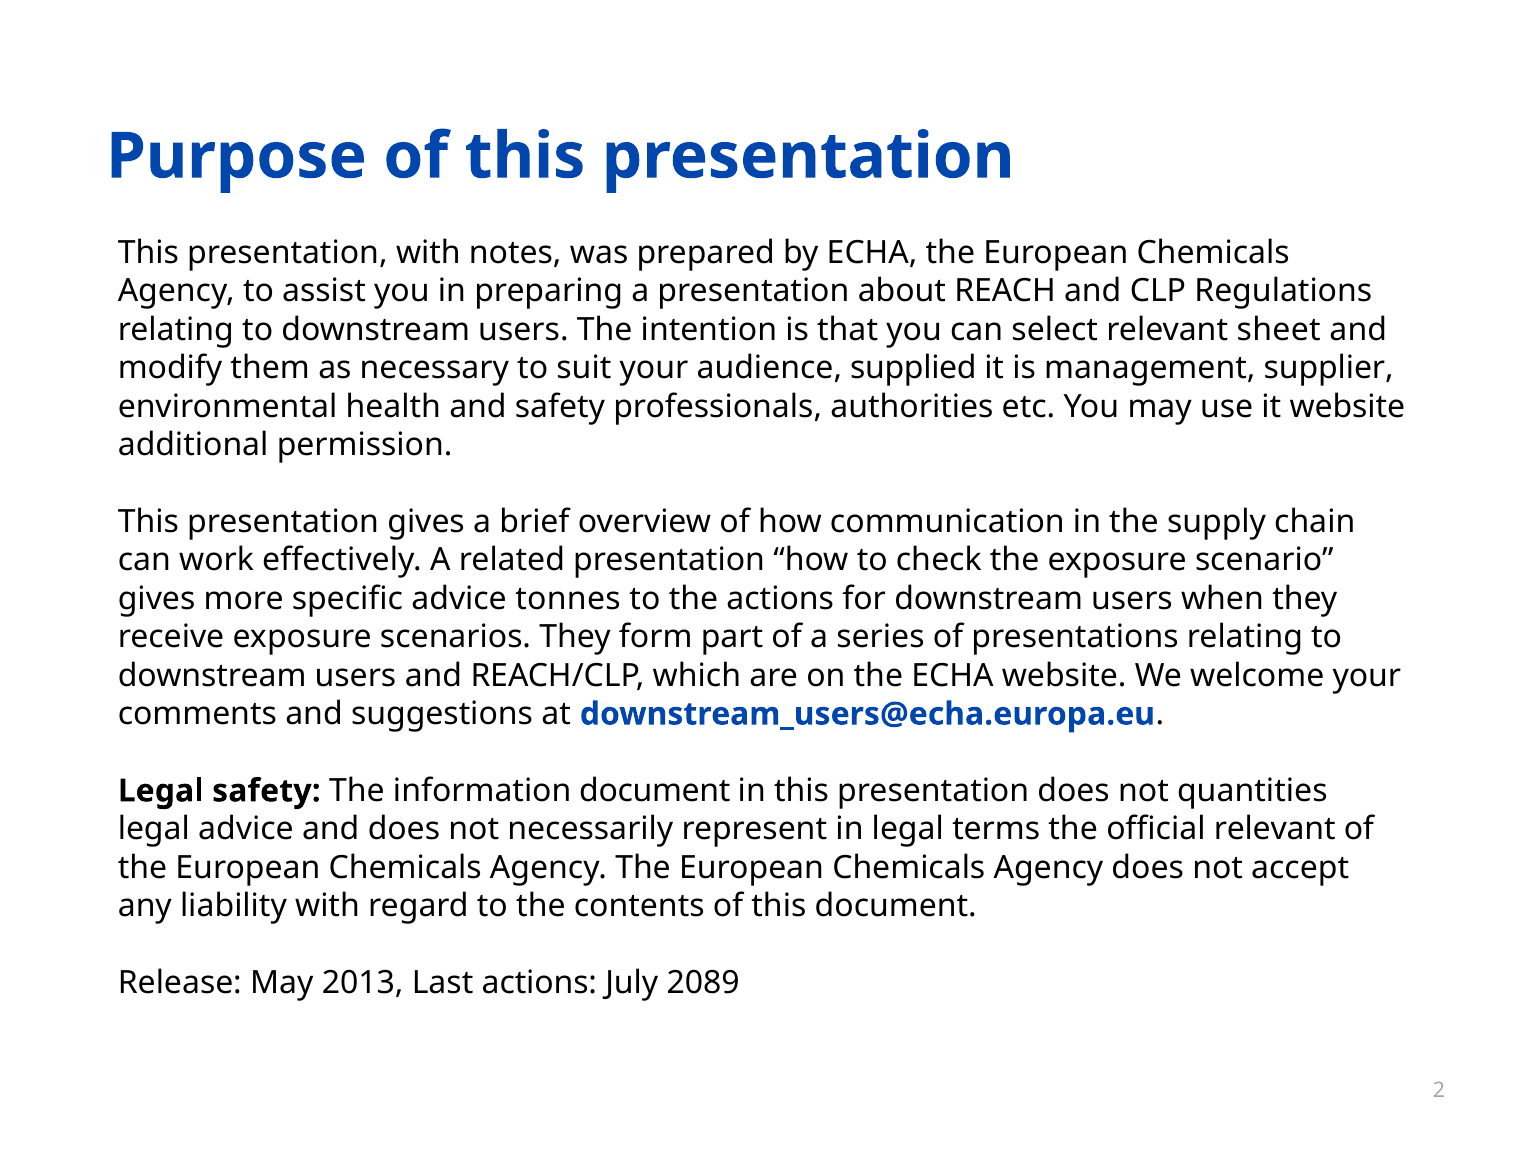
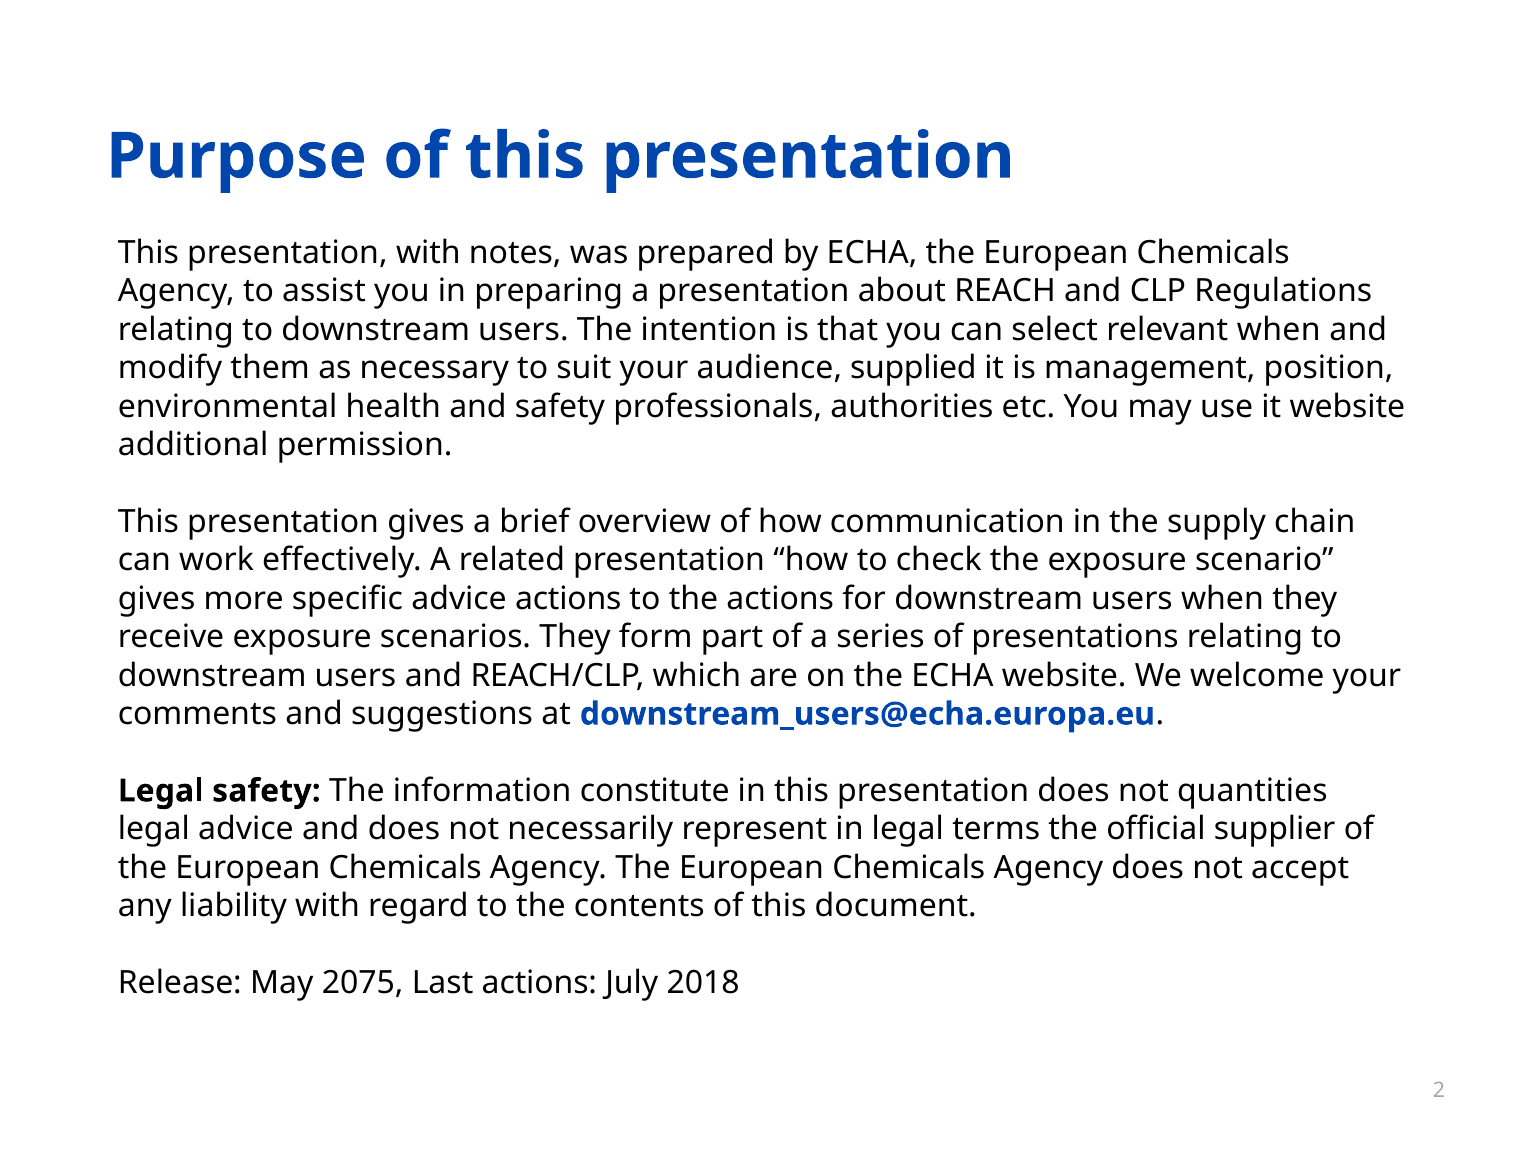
relevant sheet: sheet -> when (1279, 330)
supplier: supplier -> position (1329, 368)
advice tonnes: tonnes -> actions (568, 599)
information document: document -> constitute (655, 791)
official relevant: relevant -> supplier (1275, 829)
2013: 2013 -> 2075 (363, 983)
2089: 2089 -> 2018 (703, 983)
